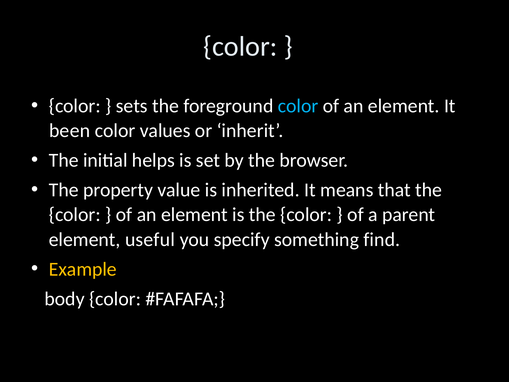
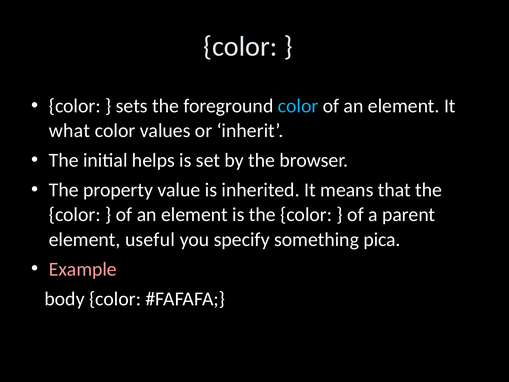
been: been -> what (70, 131)
find: find -> pica (382, 239)
Example colour: yellow -> pink (83, 269)
